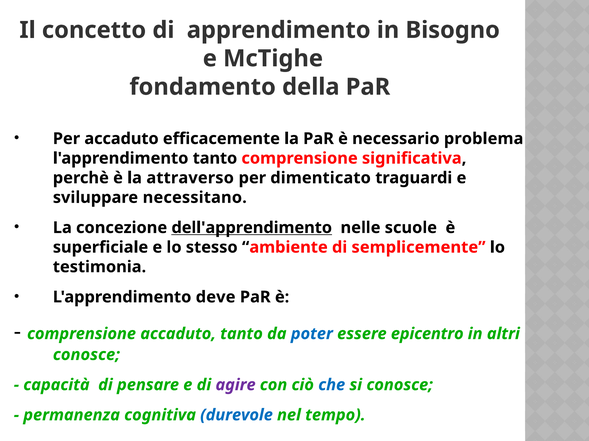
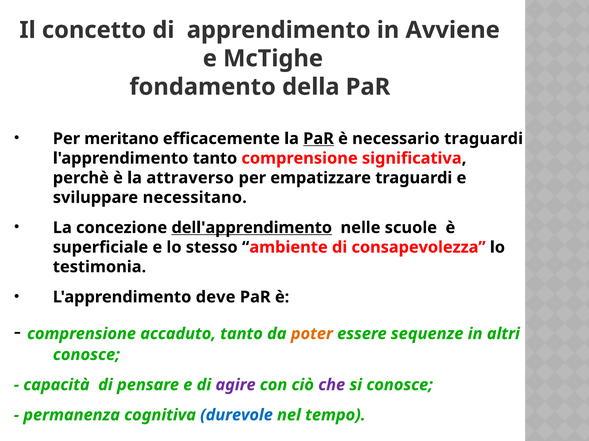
Bisogno: Bisogno -> Avviene (453, 30)
Per accaduto: accaduto -> meritano (122, 139)
PaR underline: none -> present (319, 139)
necessario problema: problema -> traguardi (484, 139)
dimenticato: dimenticato -> empatizzare (321, 178)
semplicemente: semplicemente -> consapevolezza (419, 248)
poter colour: blue -> orange (312, 334)
epicentro: epicentro -> sequenze (427, 334)
che colour: blue -> purple (332, 385)
